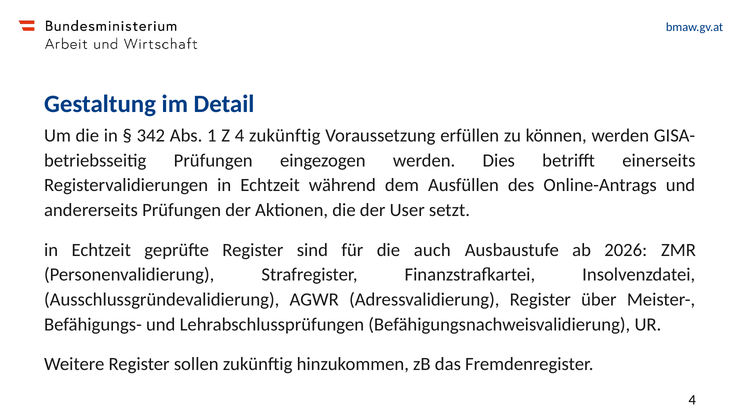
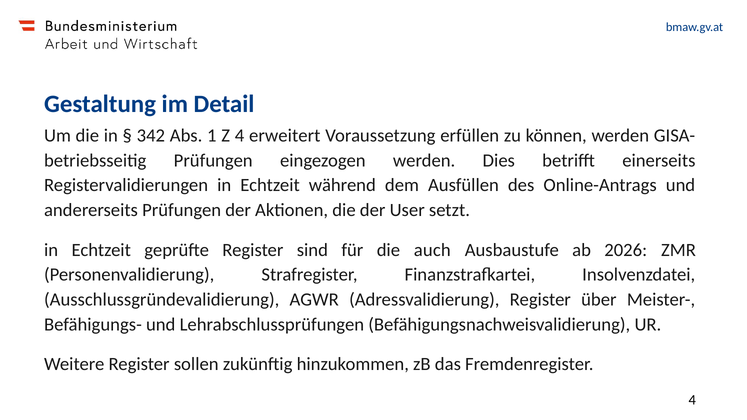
4 zukünftig: zukünftig -> erweitert (285, 136)
